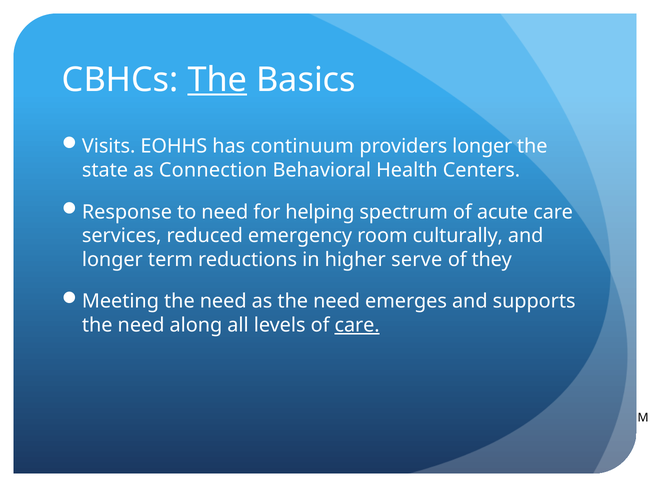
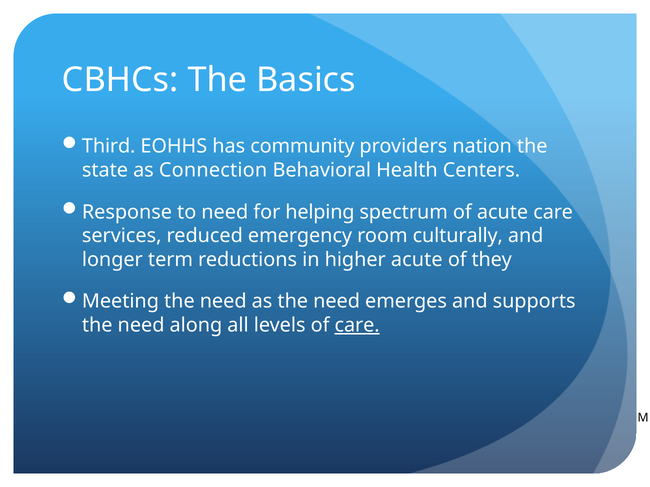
The underline: present -> none (217, 80)
Visits: Visits -> Third (109, 147)
continuum: continuum -> community (302, 147)
providers longer: longer -> nation (482, 147)
higher serve: serve -> acute (417, 260)
